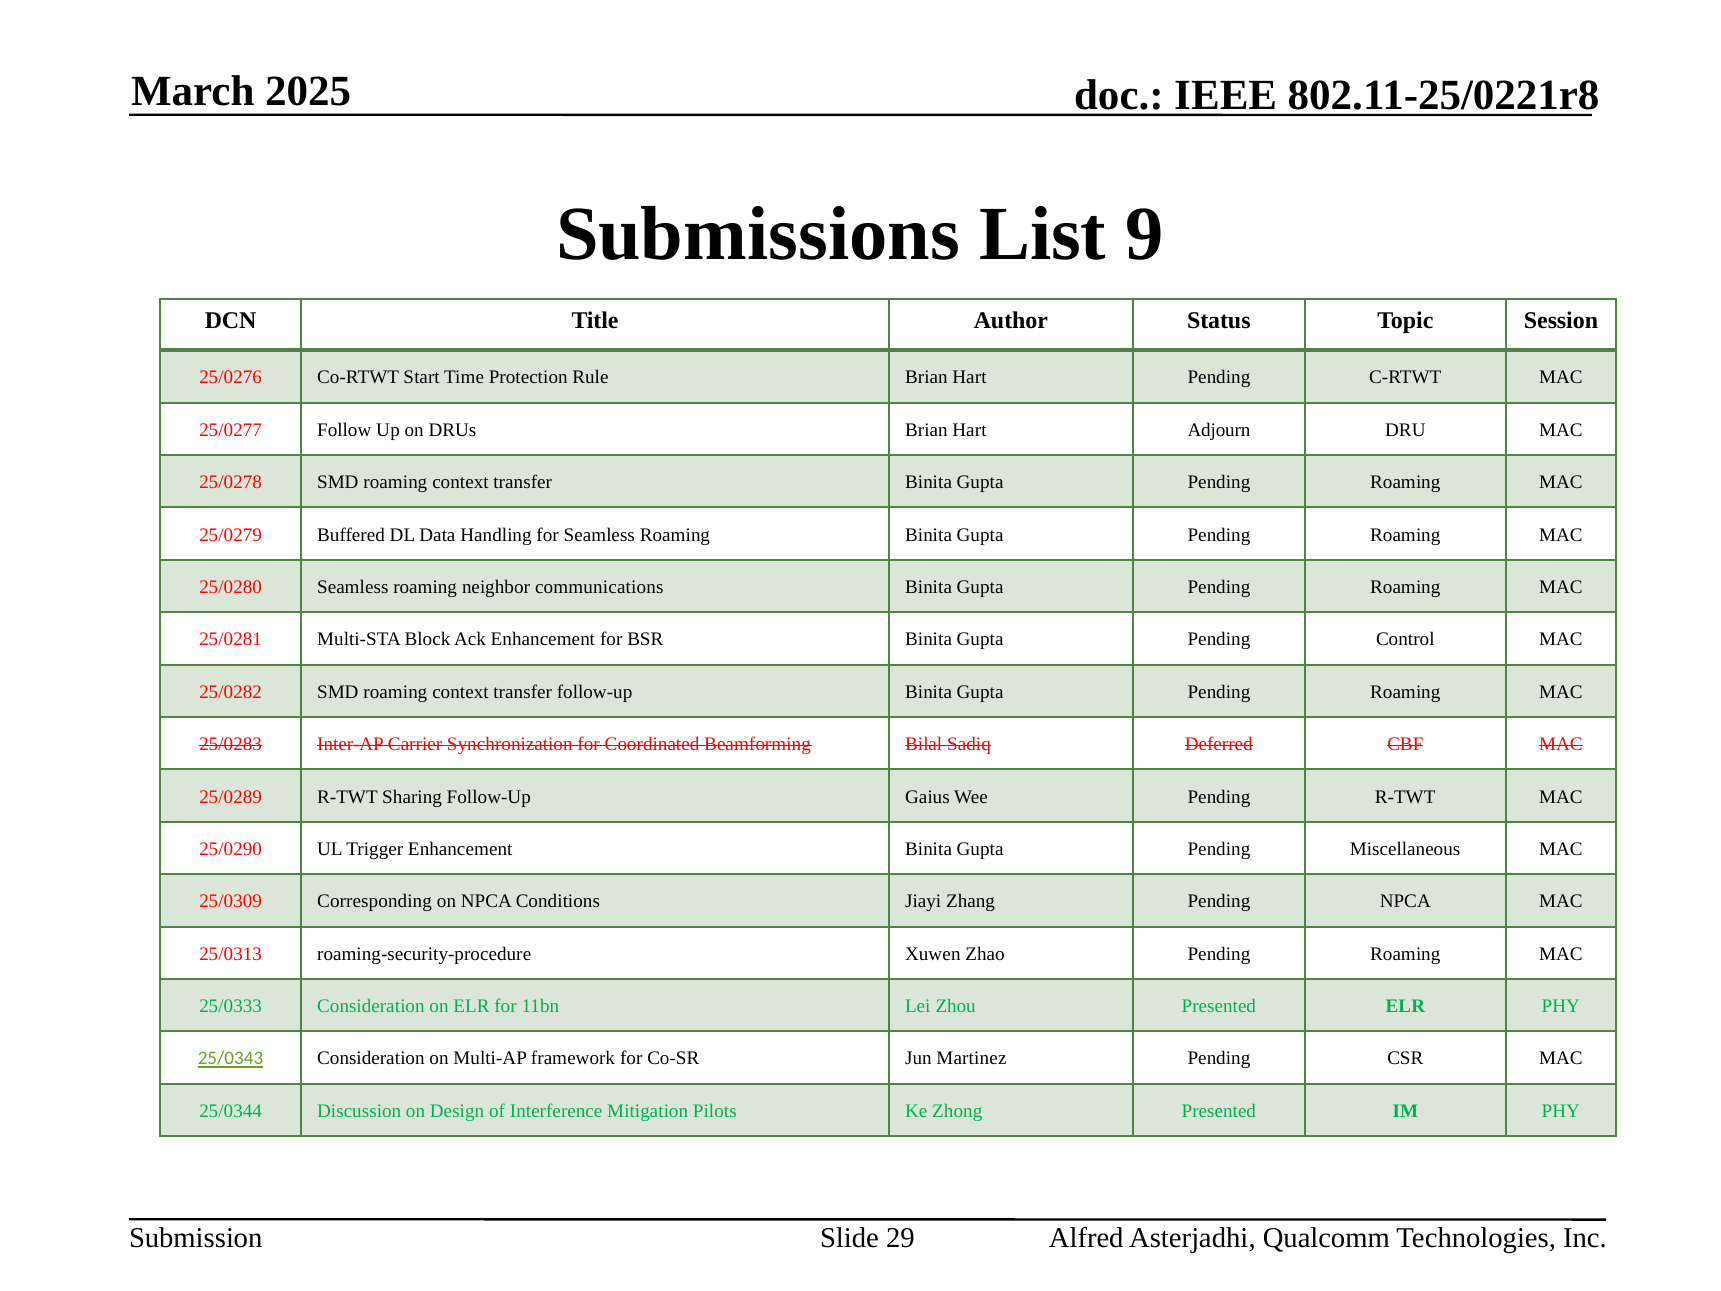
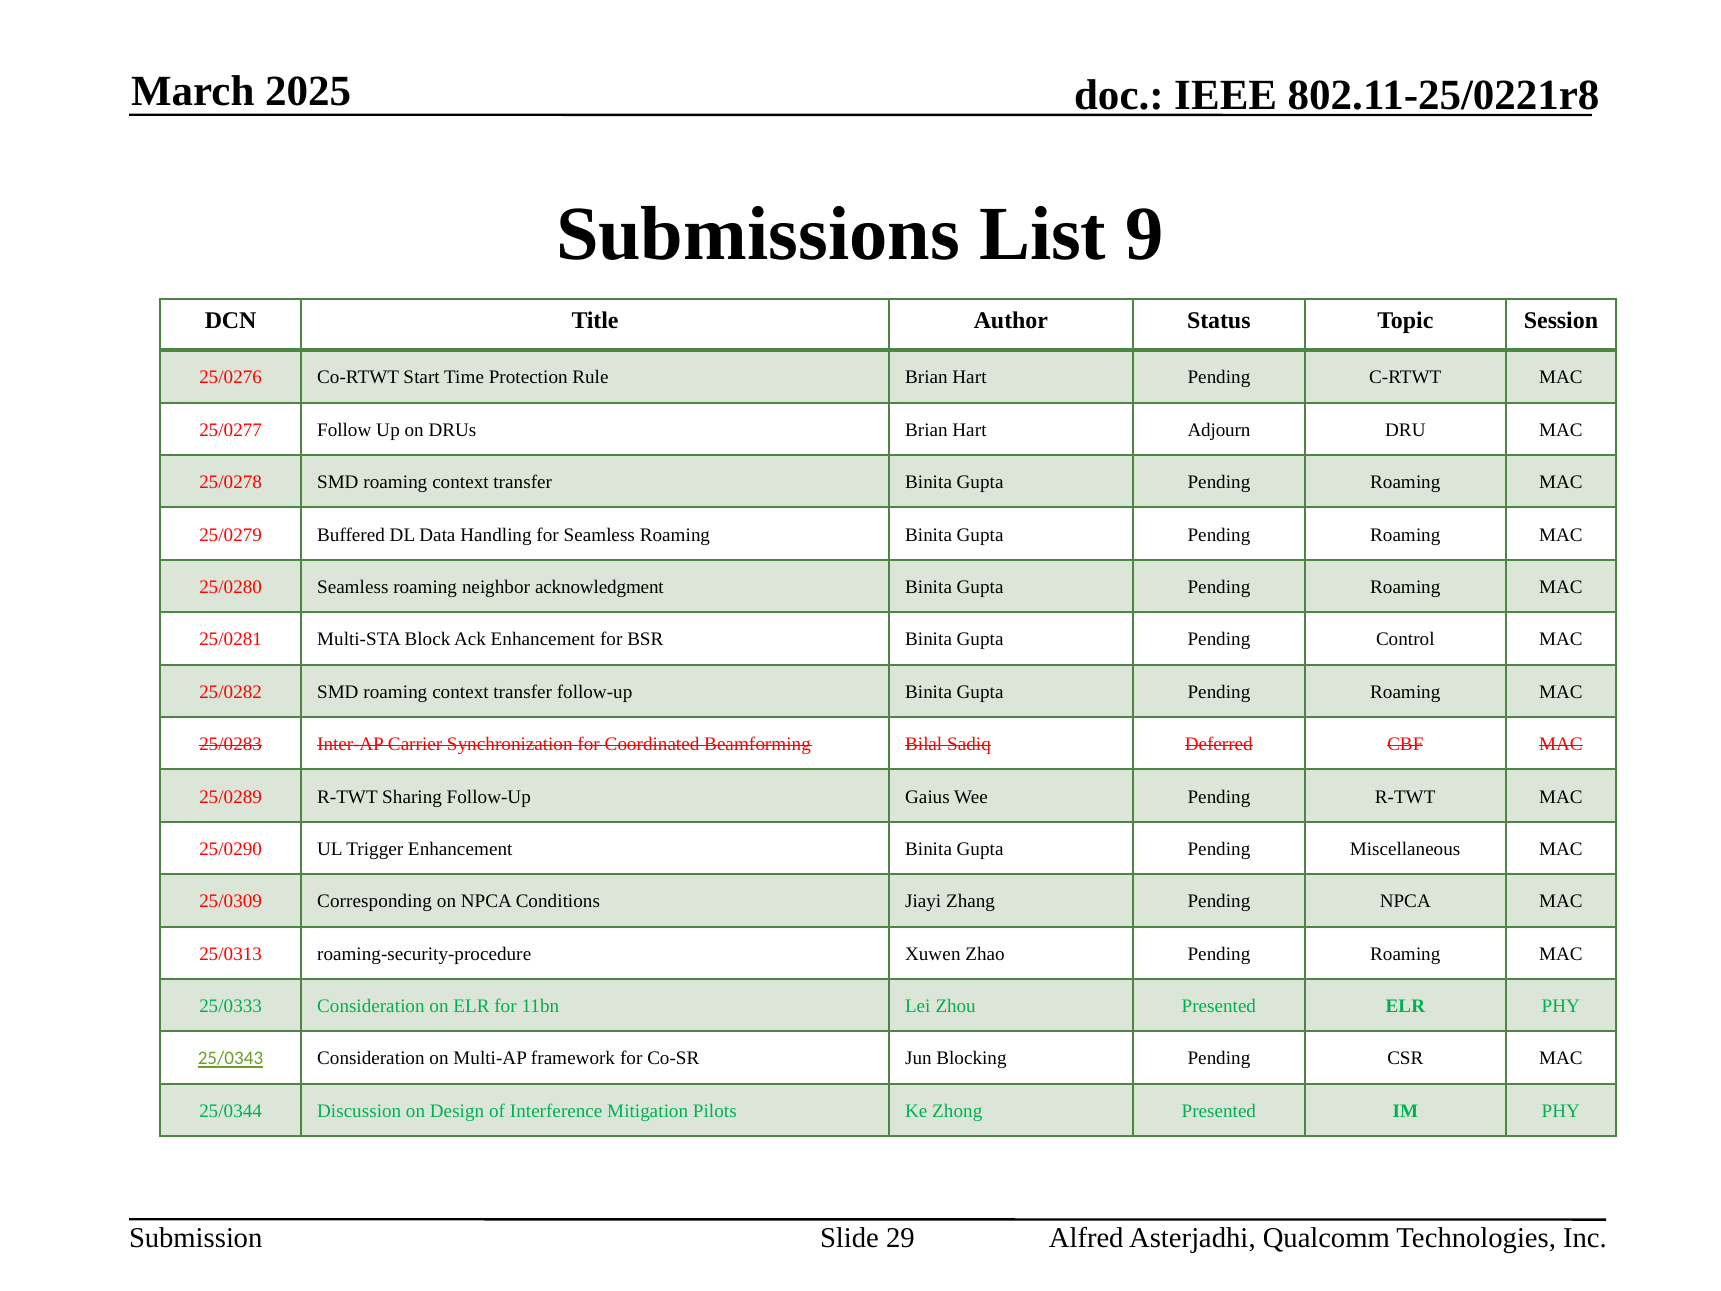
communications: communications -> acknowledgment (599, 587)
Martinez: Martinez -> Blocking (972, 1058)
